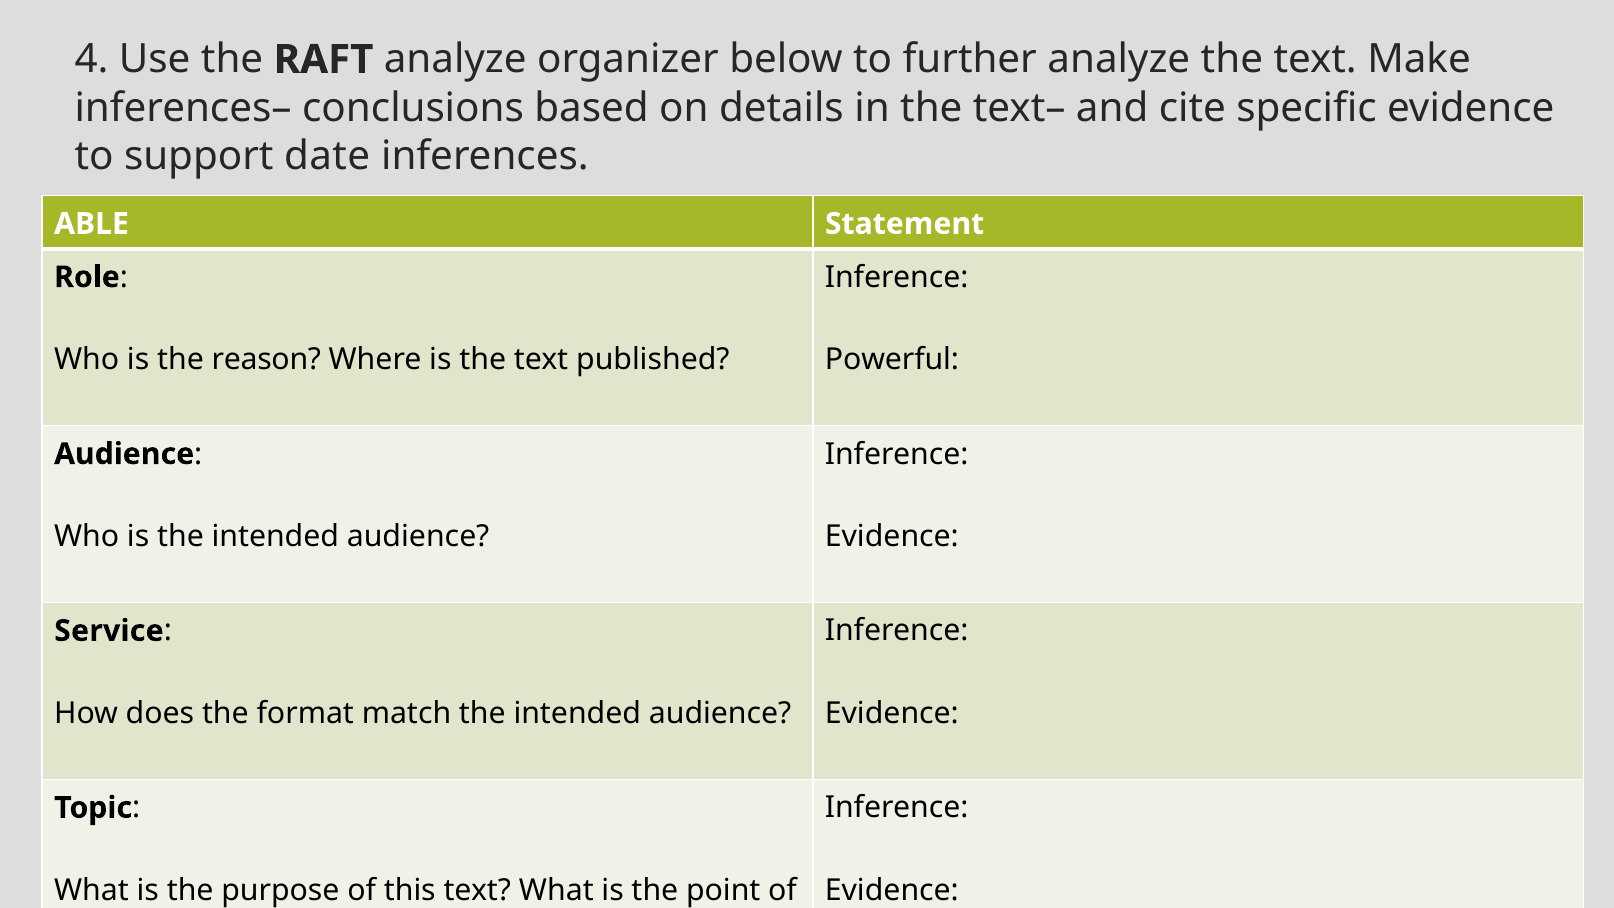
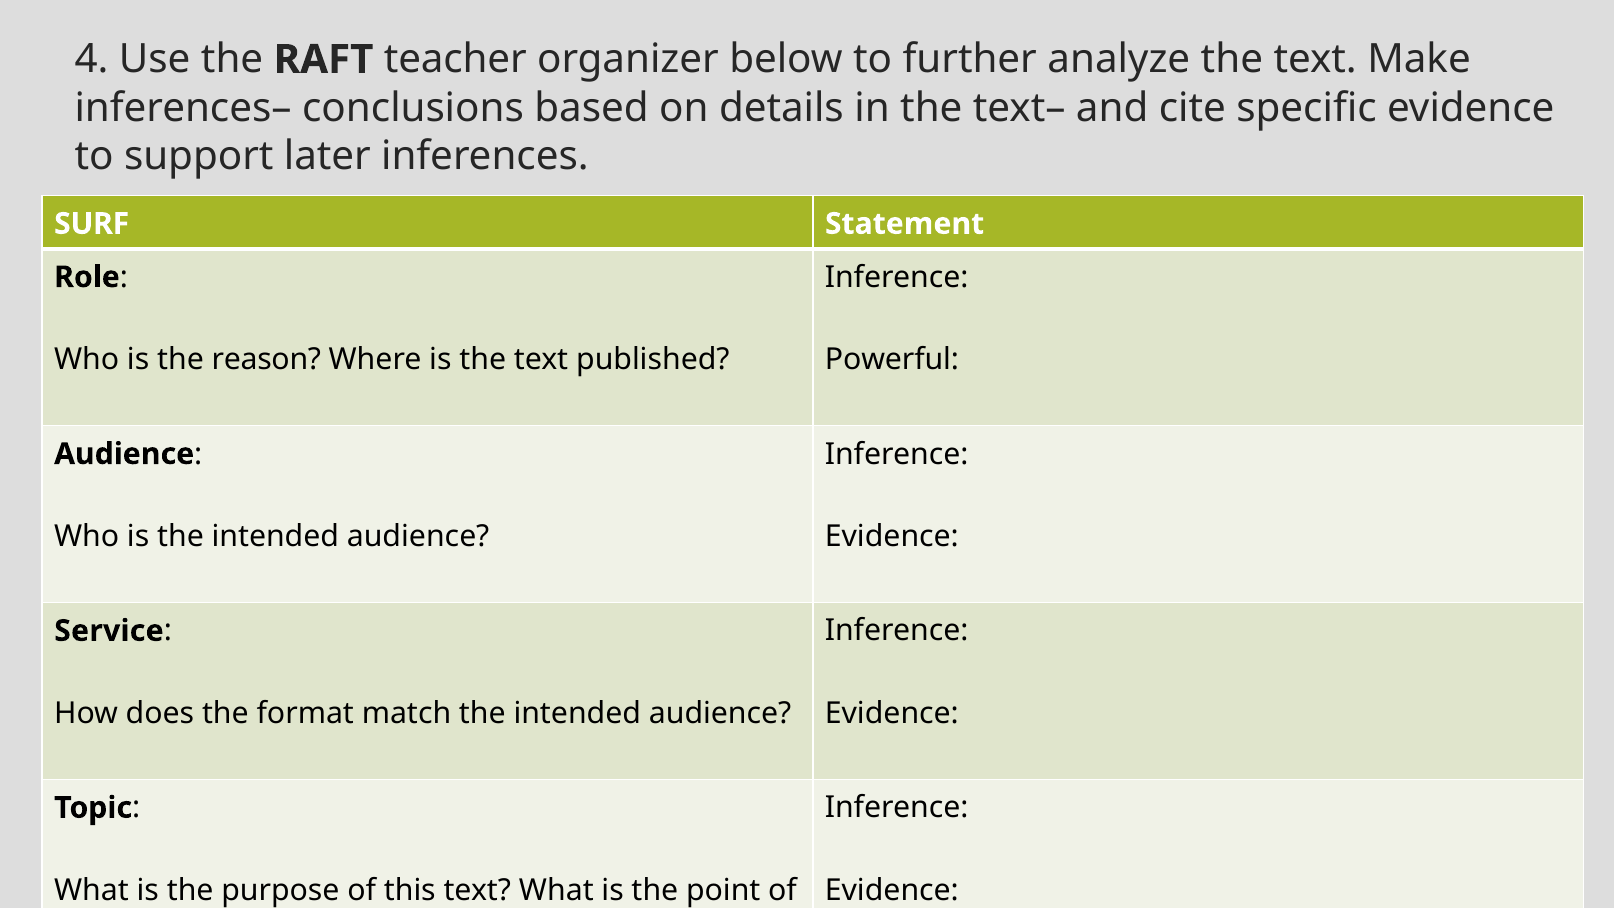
RAFT analyze: analyze -> teacher (455, 60)
date: date -> later (327, 156)
ABLE: ABLE -> SURF (92, 224)
